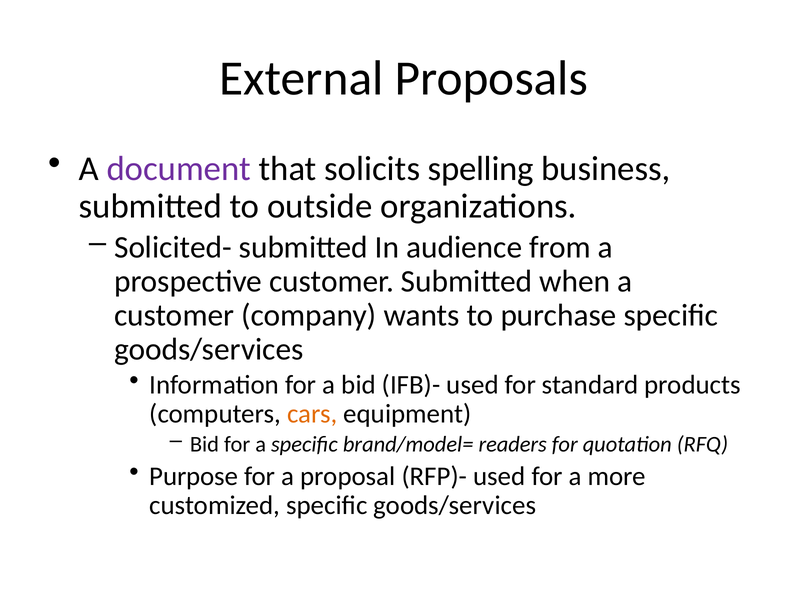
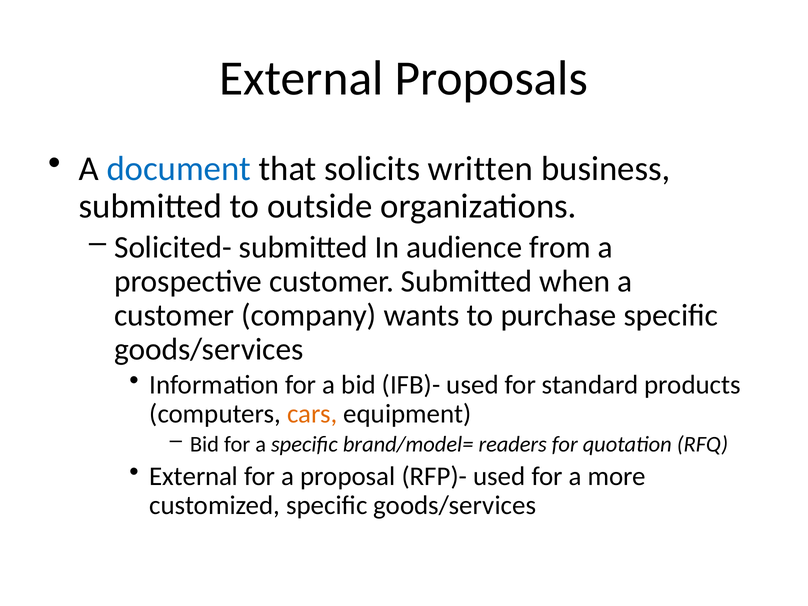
document colour: purple -> blue (179, 169)
spelling: spelling -> written (481, 169)
Purpose: Purpose -> External (194, 476)
